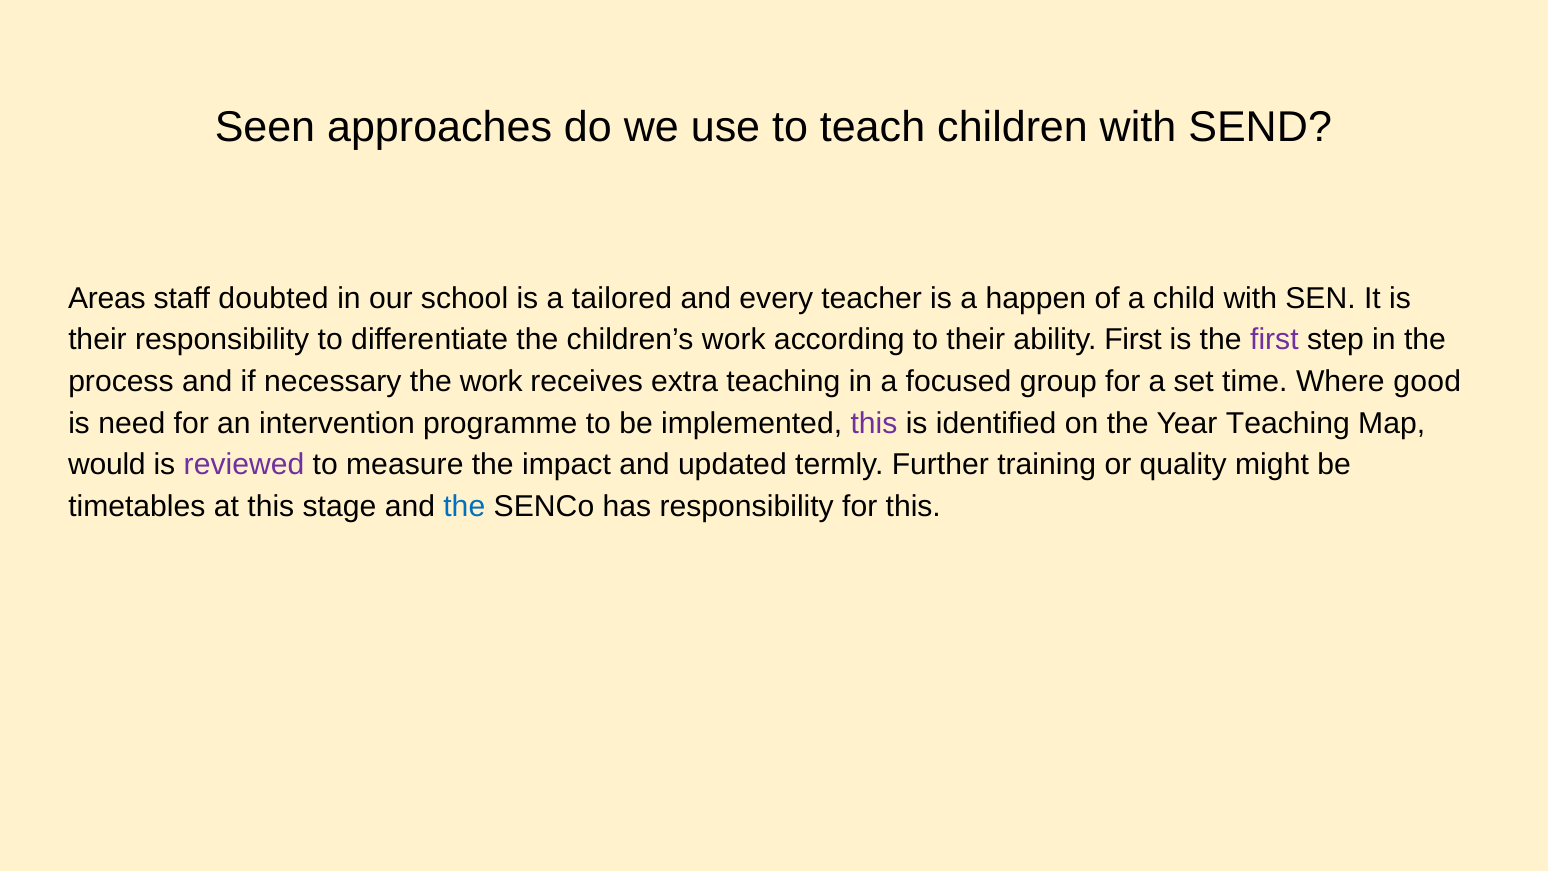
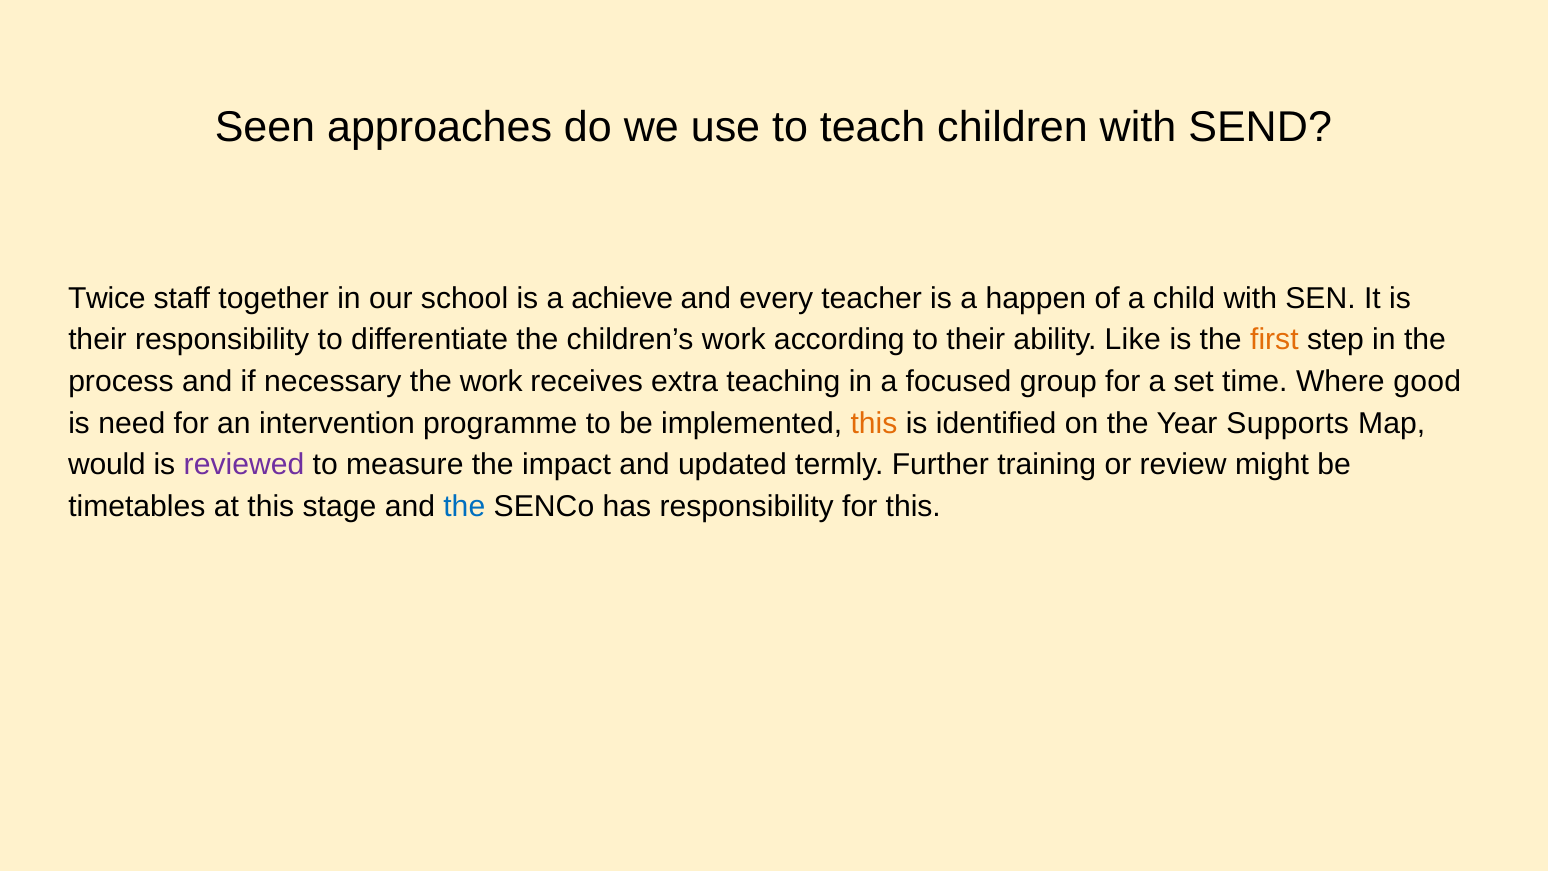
Areas: Areas -> Twice (107, 298)
doubted: doubted -> together (274, 298)
tailored: tailored -> achieve (622, 298)
ability First: First -> Like (1133, 340)
first colour: purple -> orange (1274, 340)
this colour: purple -> orange (874, 423)
Year Teaching: Teaching -> Supports (1288, 423)
quality: quality -> review (1183, 465)
